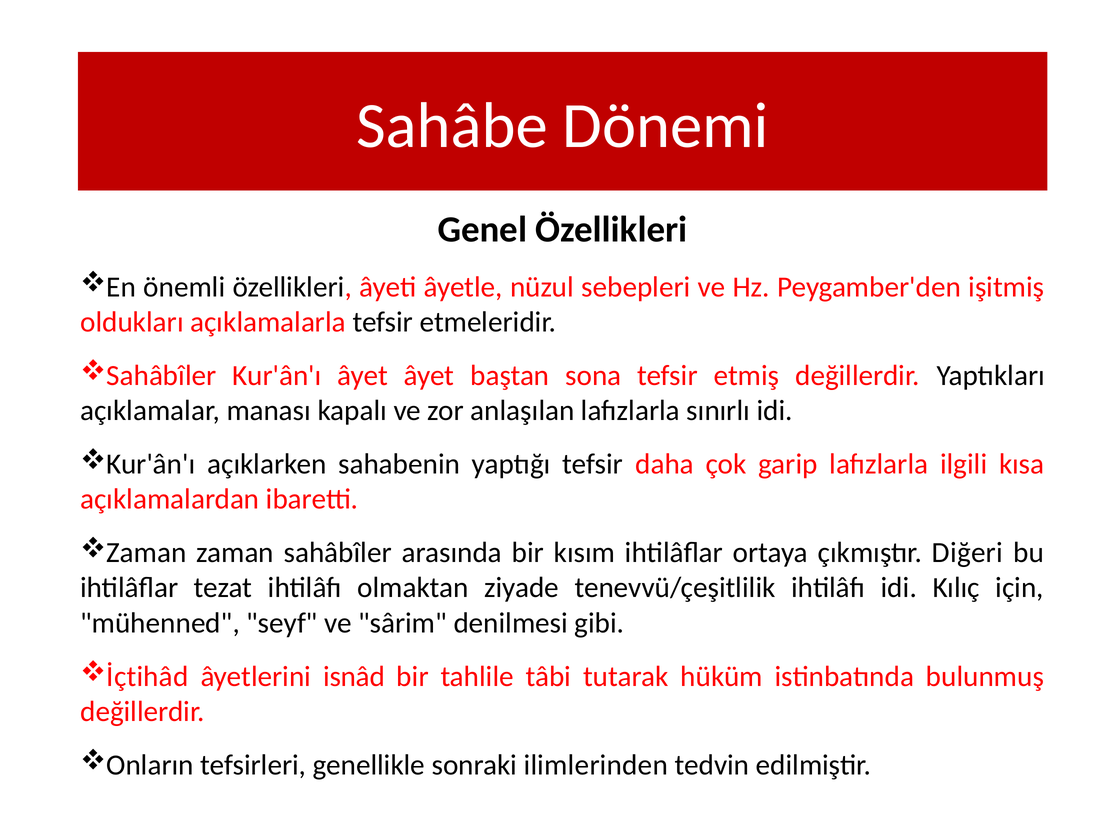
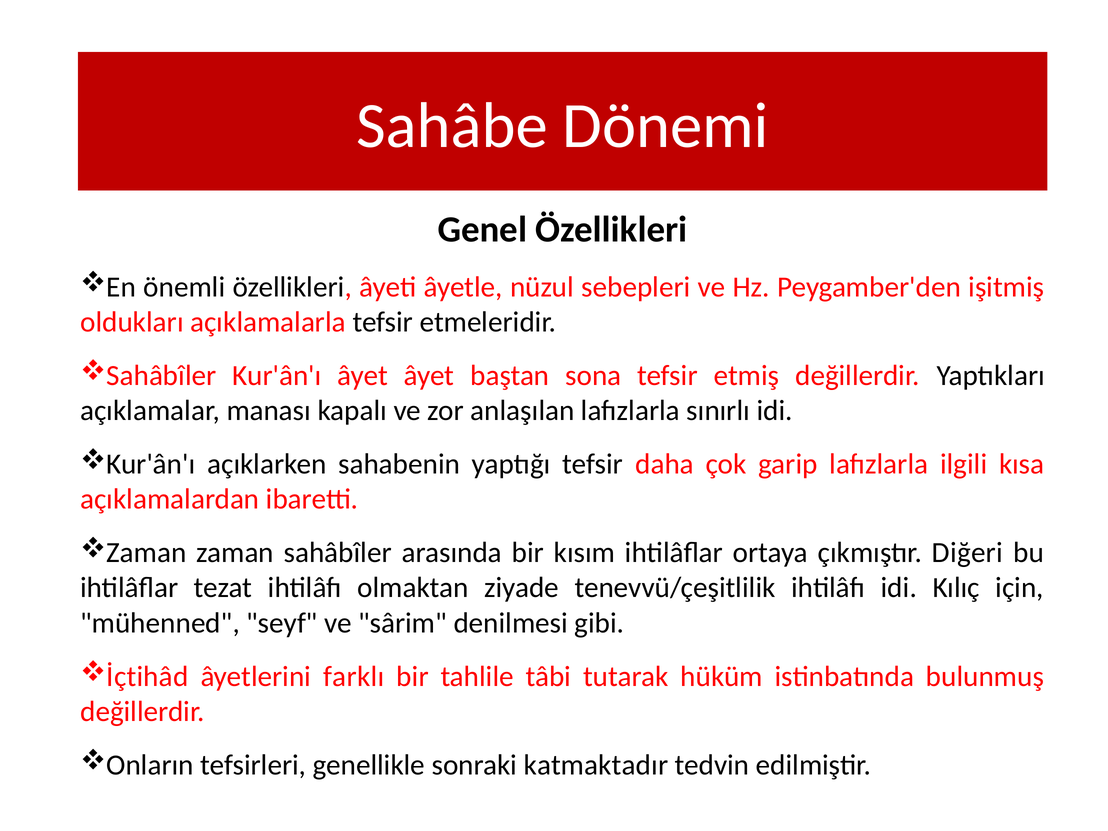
isnâd: isnâd -> farklı (354, 676)
ilimlerinden: ilimlerinden -> katmaktadır (596, 765)
